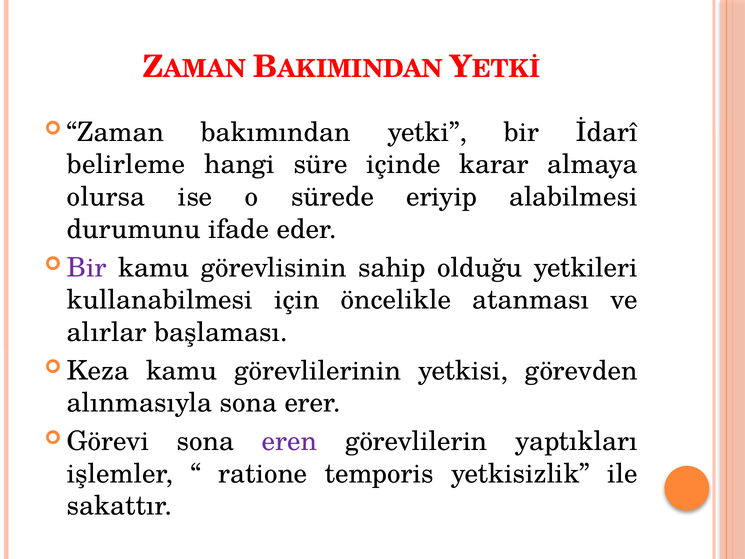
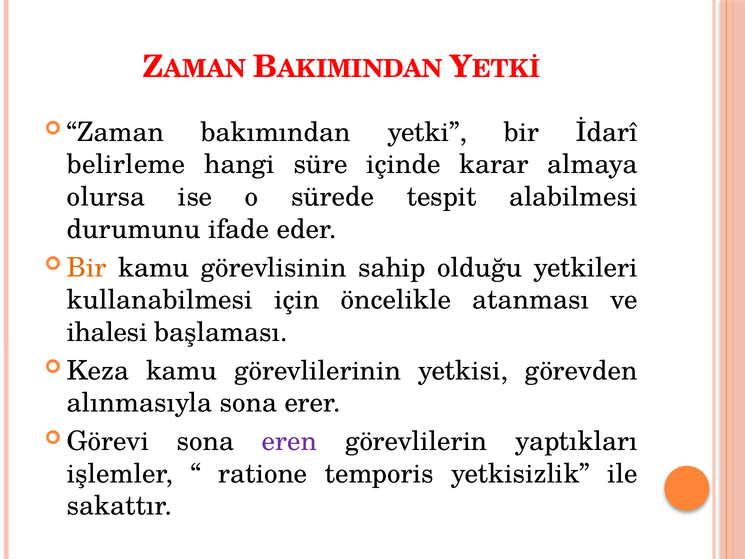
eriyip: eriyip -> tespit (442, 197)
Bir colour: purple -> orange (87, 268)
alırlar: alırlar -> ihalesi (107, 332)
